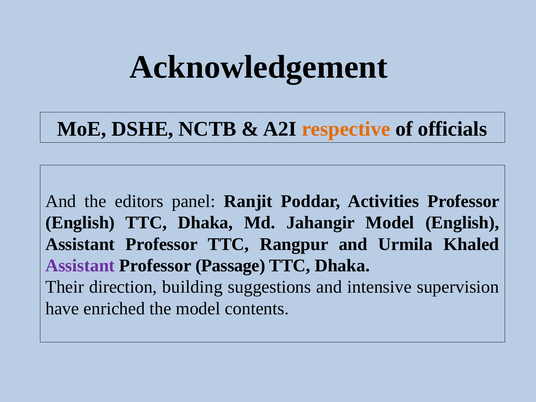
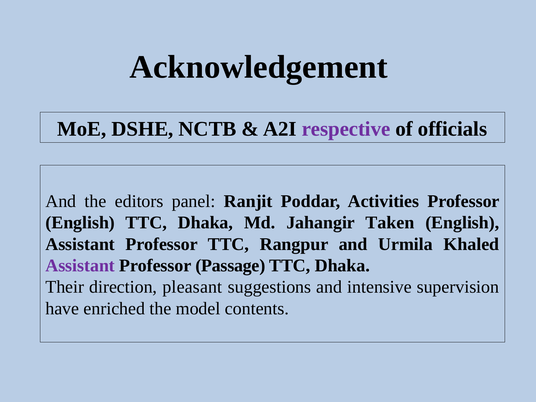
respective colour: orange -> purple (346, 129)
Jahangir Model: Model -> Taken (390, 223)
building: building -> pleasant (192, 287)
